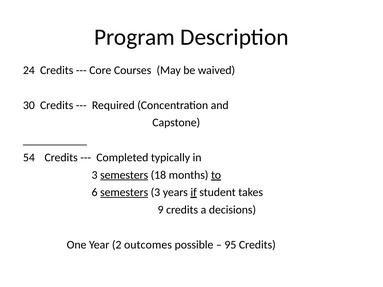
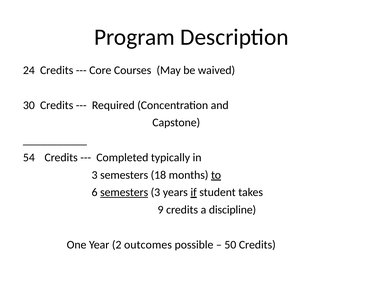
semesters underline: present -> none (124, 175)
decisions: decisions -> discipline (232, 210)
95: 95 -> 50 (230, 245)
